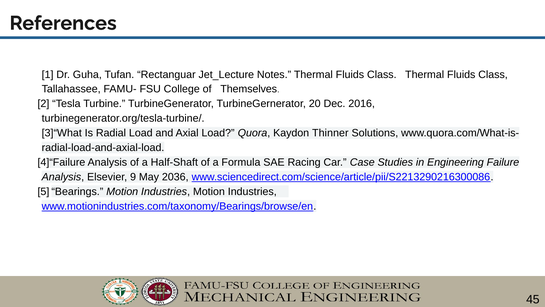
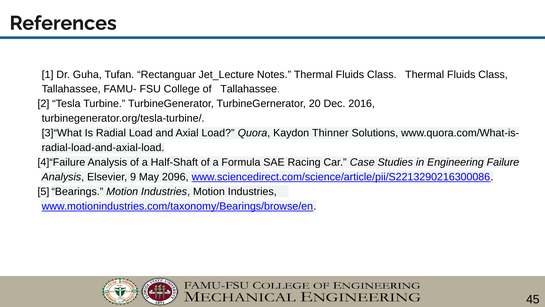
of Themselves: Themselves -> Tallahassee (249, 89)
2036: 2036 -> 2096 (175, 177)
